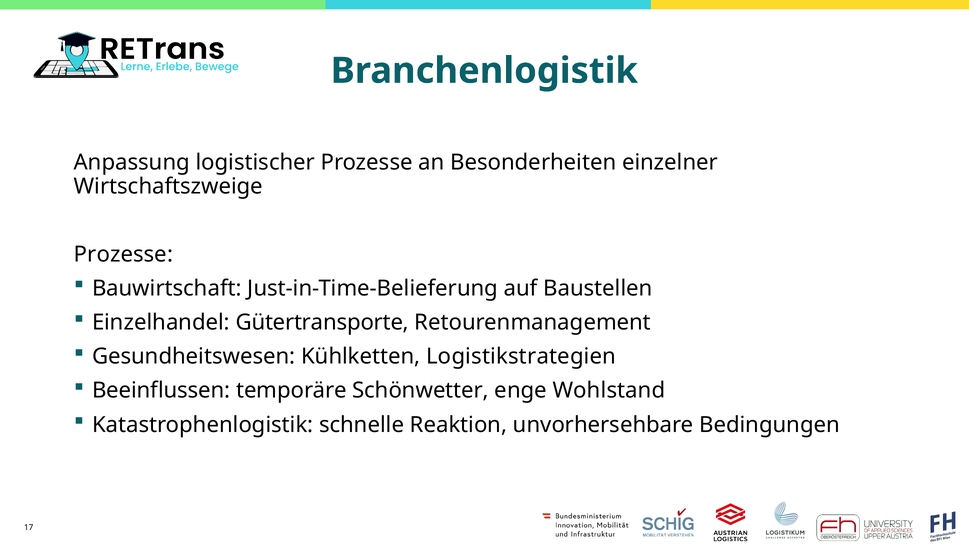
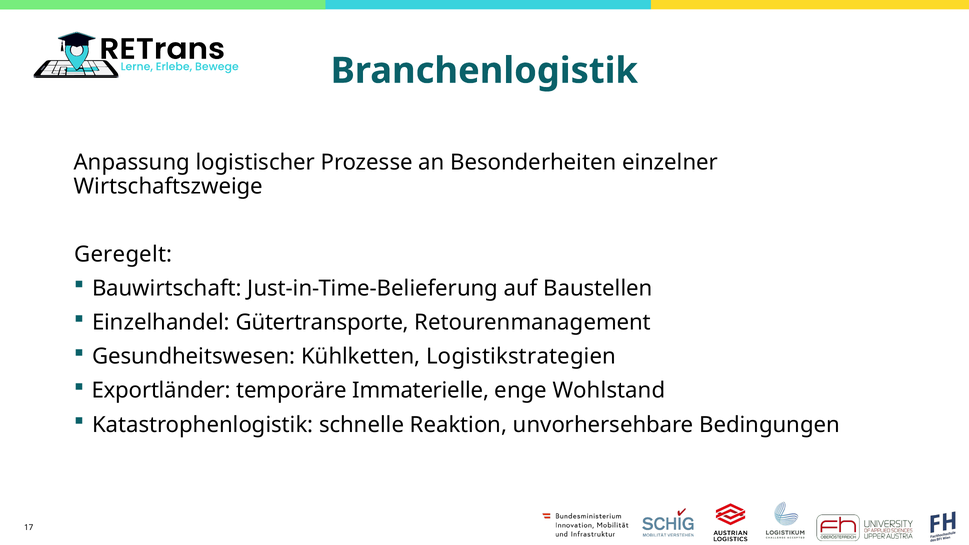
Prozesse: Prozesse -> Geregelt (123, 254)
Beeinflussen: Beeinflussen -> Exportländer (161, 391)
Schönwetter: Schönwetter -> Immaterielle (421, 391)
